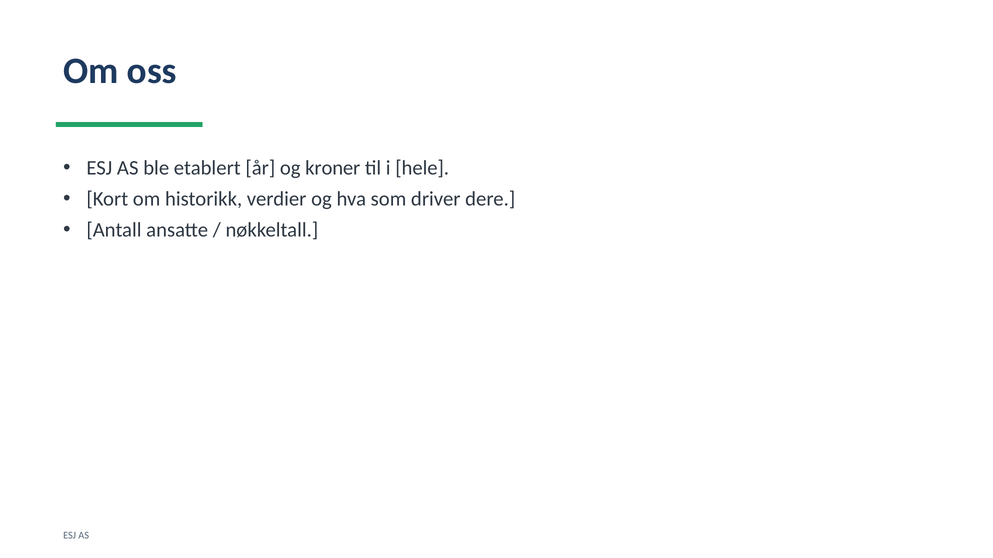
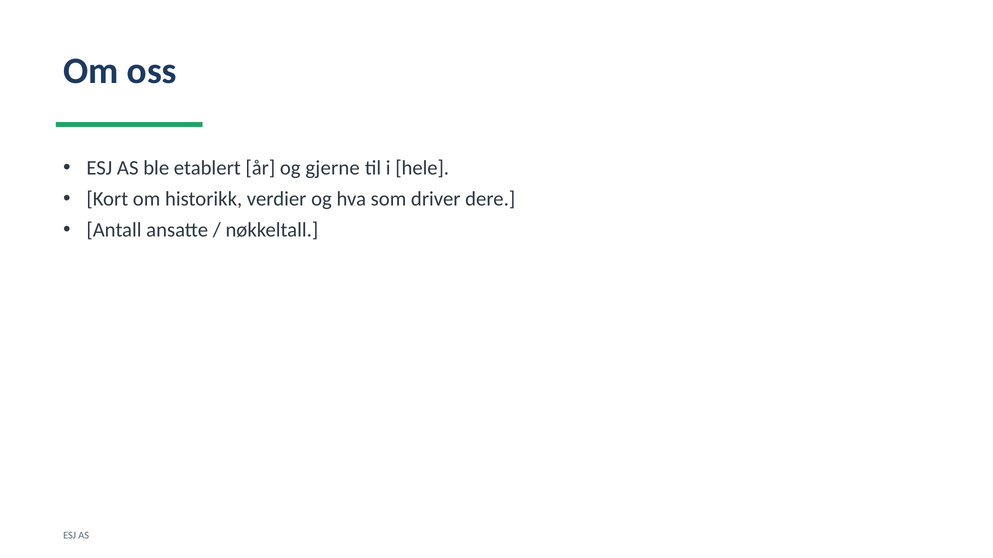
kroner: kroner -> gjerne (333, 168)
